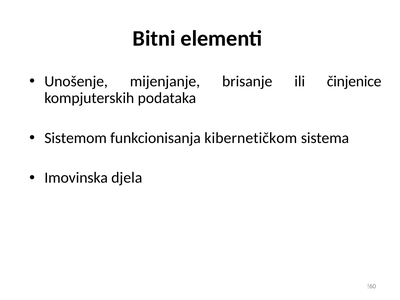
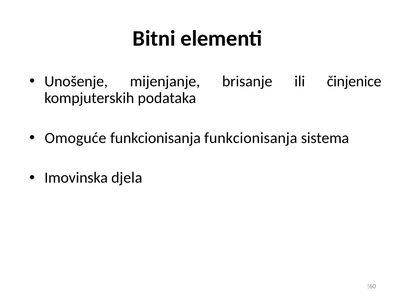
Sistemom: Sistemom -> Omoguće (75, 138)
funkcionisanja kibernetičkom: kibernetičkom -> funkcionisanja (251, 138)
